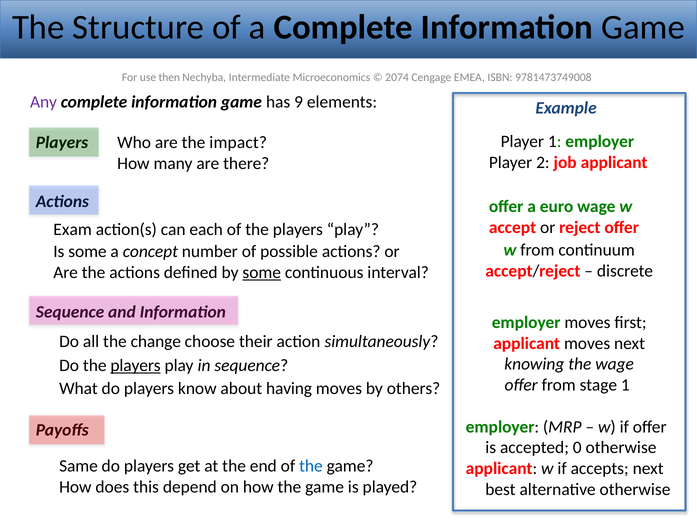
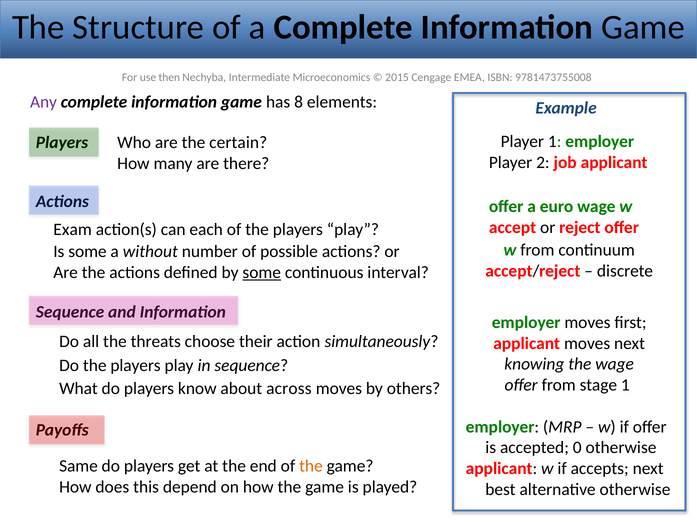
2074: 2074 -> 2015 (397, 78)
9781473749008: 9781473749008 -> 9781473755008 (553, 78)
9: 9 -> 8 (299, 102)
impact: impact -> certain (238, 143)
concept: concept -> without (150, 252)
change: change -> threats (156, 342)
players underline: present -> none (136, 366)
having: having -> across (289, 389)
the colour: blue -> orange (311, 467)
